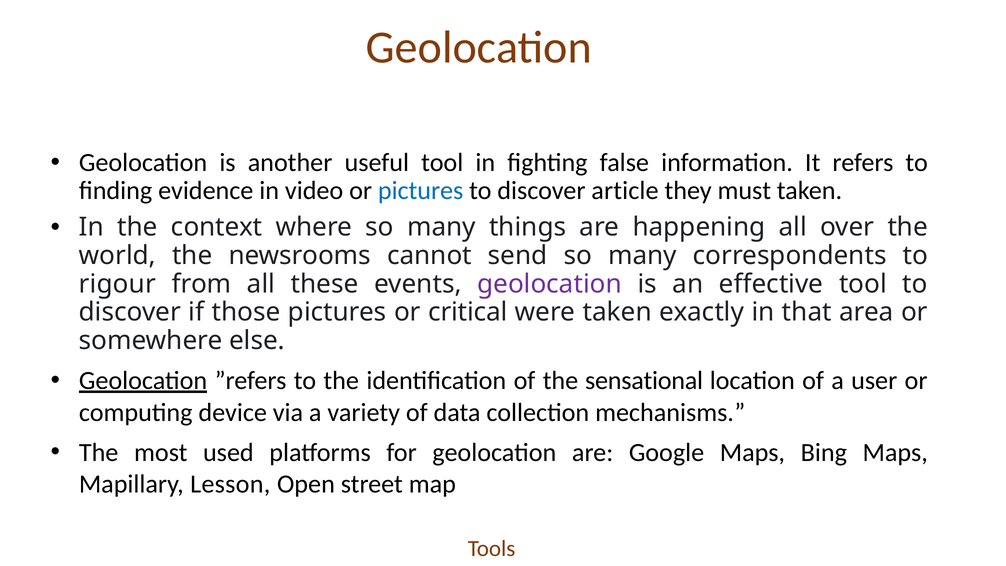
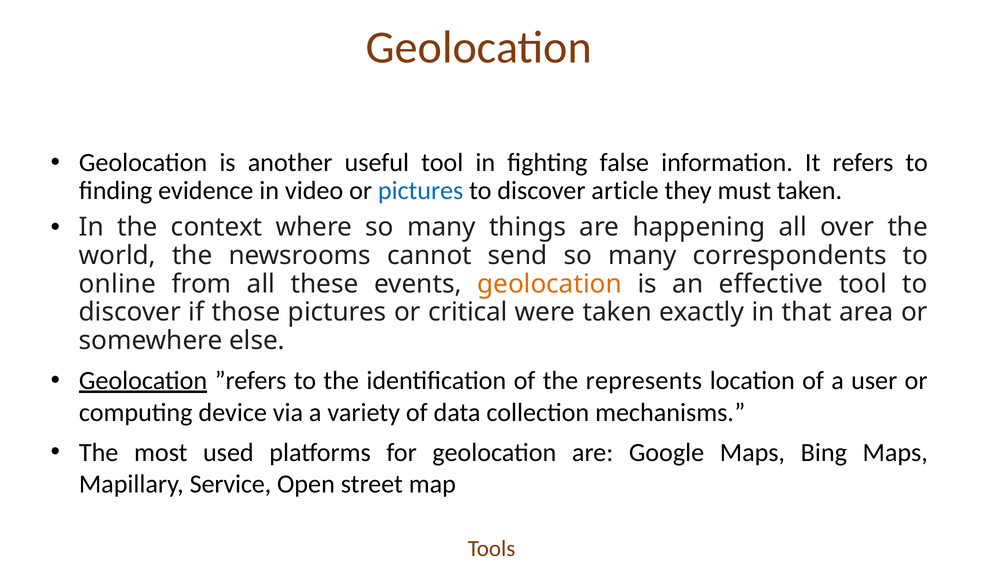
rigour: rigour -> online (117, 284)
geolocation colour: purple -> orange (550, 284)
sensational: sensational -> represents (644, 381)
Lesson: Lesson -> Service (230, 484)
